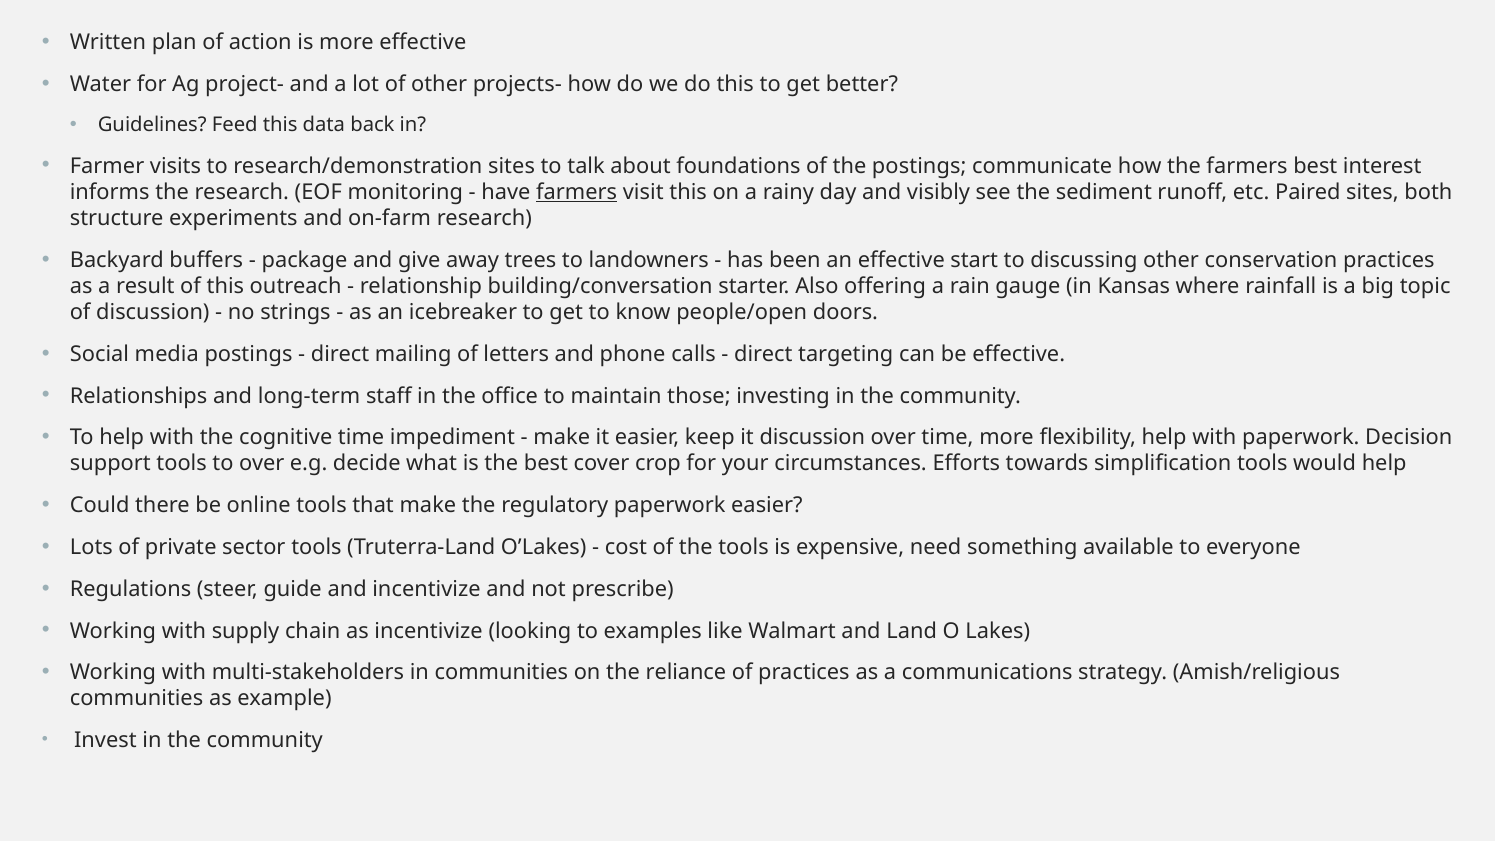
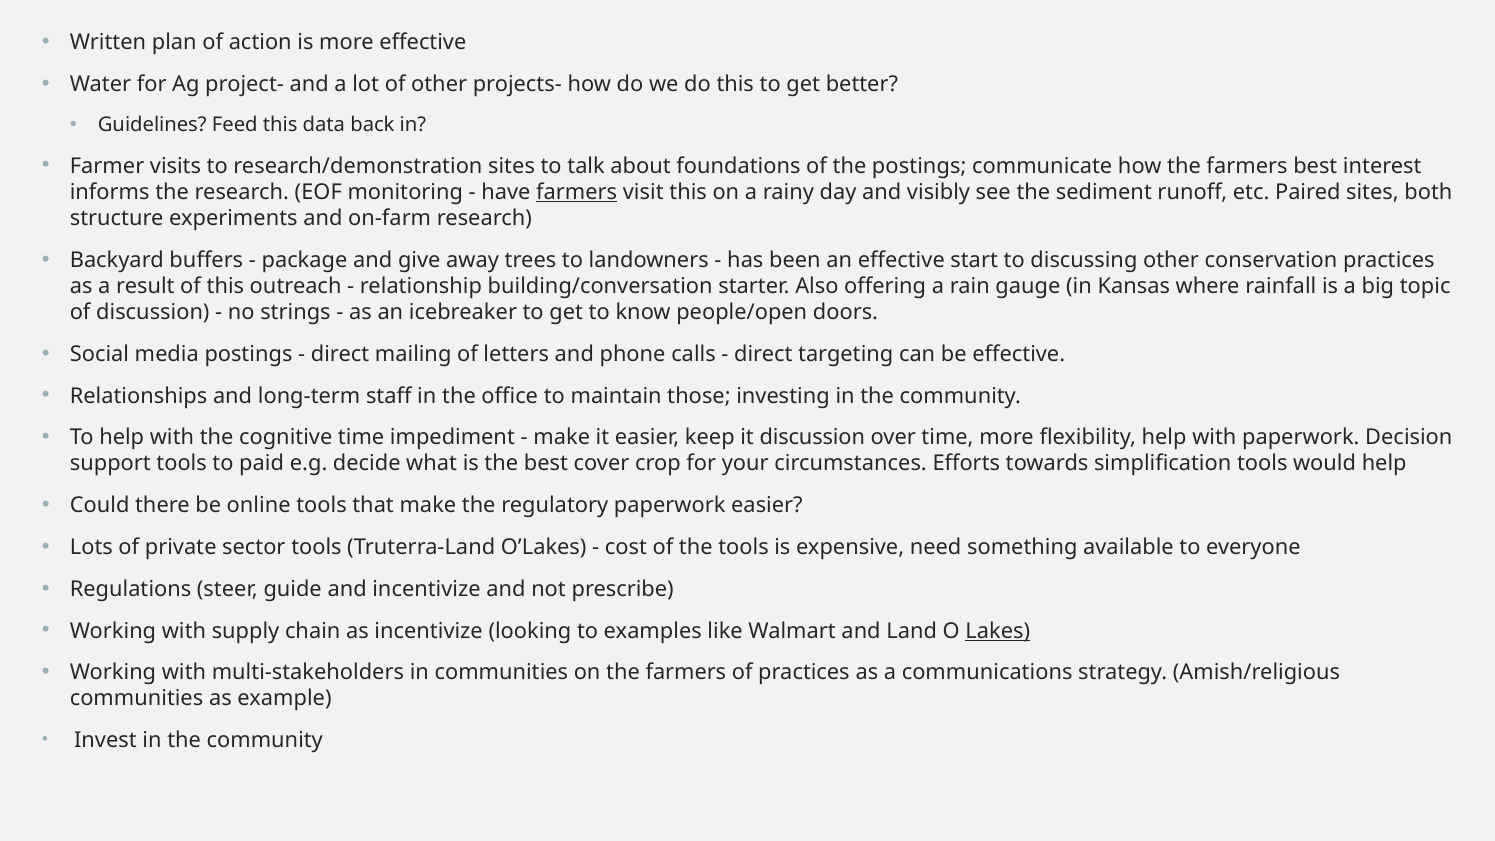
to over: over -> paid (262, 464)
Lakes underline: none -> present (998, 631)
on the reliance: reliance -> farmers (686, 673)
